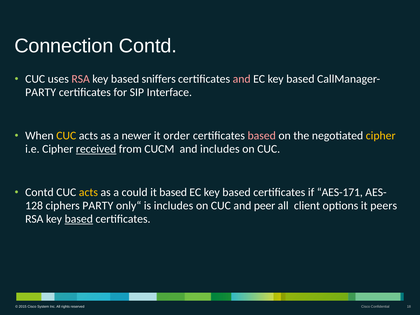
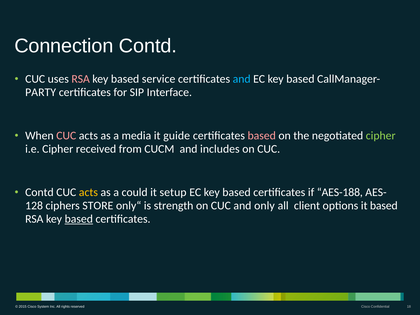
sniffers: sniffers -> service (159, 79)
and colour: pink -> light blue (242, 79)
CUC colour: yellow -> pink (66, 136)
newer: newer -> media (136, 136)
order: order -> guide (177, 136)
cipher colour: yellow -> light green (381, 136)
received underline: present -> none (96, 149)
it based: based -> setup (173, 192)
AES-171: AES-171 -> AES-188 (340, 192)
ciphers PARTY: PARTY -> STORE (98, 206)
is includes: includes -> strength (174, 206)
peer: peer -> only (264, 206)
it peers: peers -> based (384, 206)
